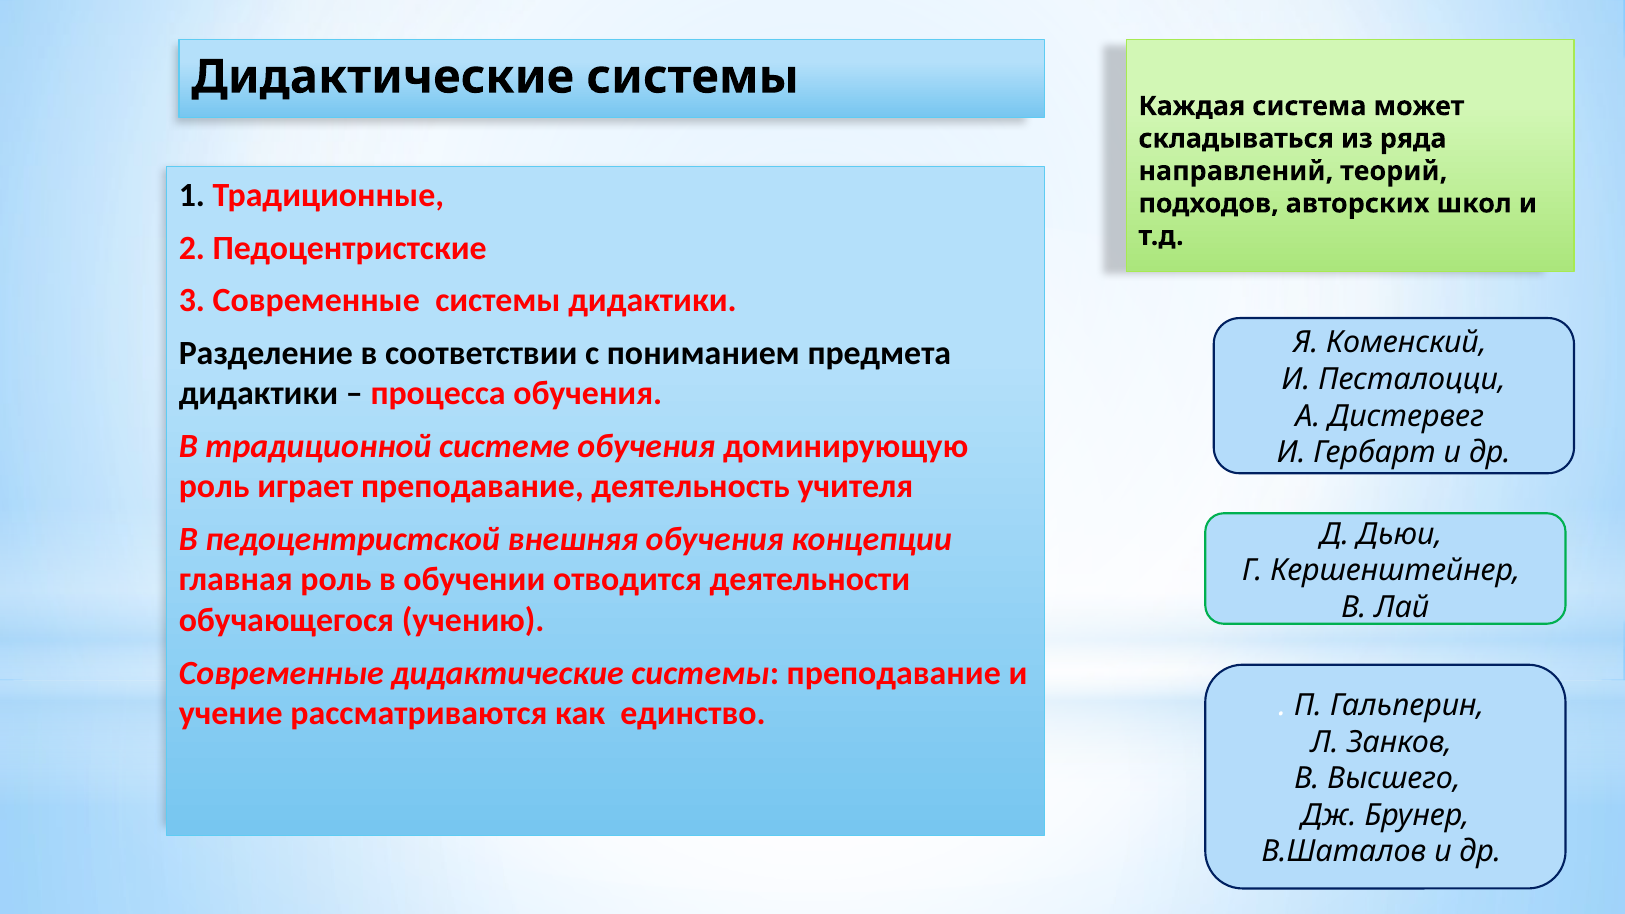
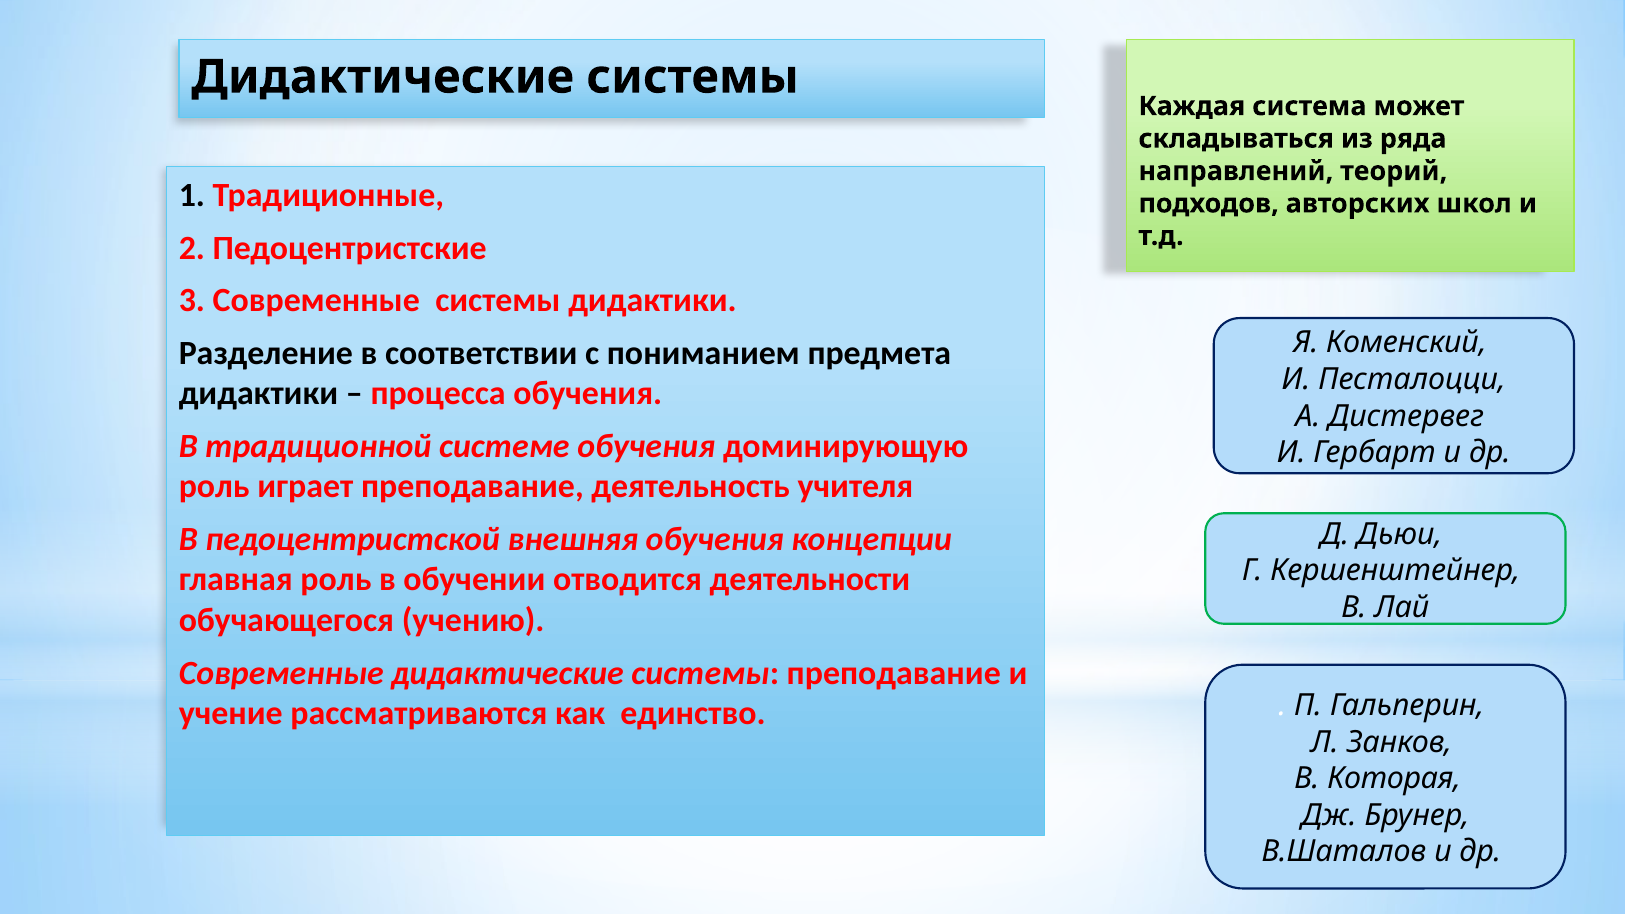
Высшего: Высшего -> Которая (1394, 779)
